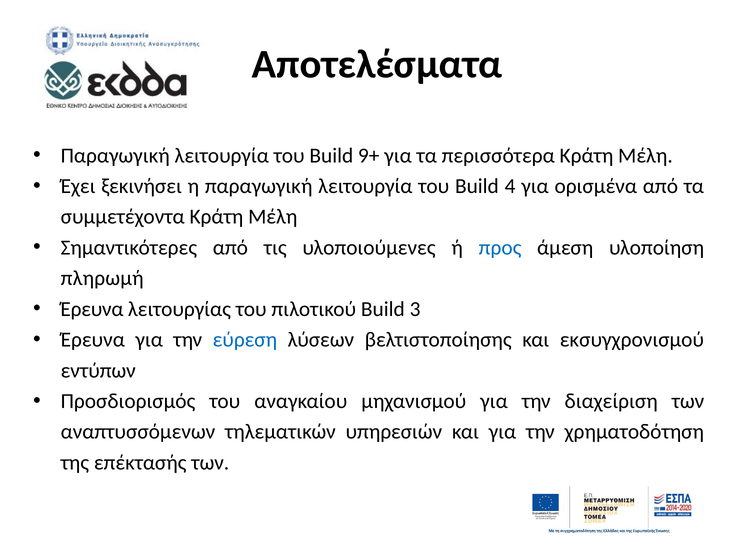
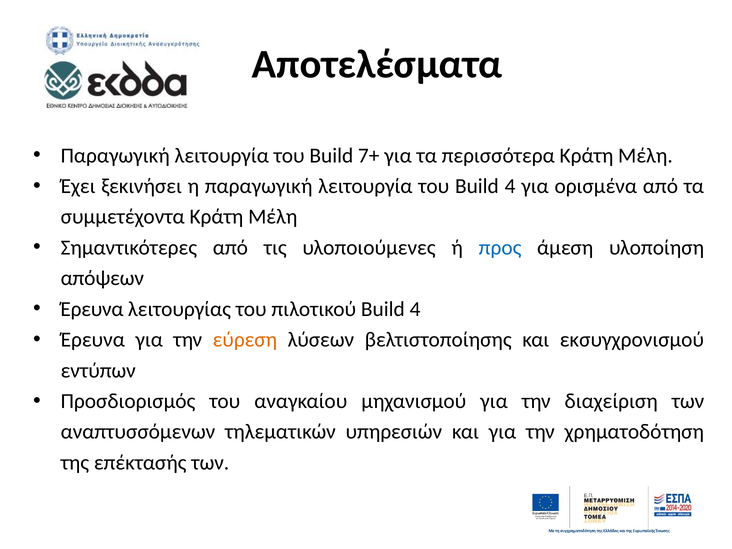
9+: 9+ -> 7+ (369, 155)
πληρωμή: πληρωμή -> απόψεων (102, 278)
πιλοτικού Build 3: 3 -> 4 (415, 309)
εύρεση colour: blue -> orange (245, 340)
